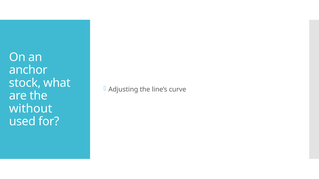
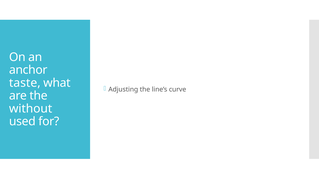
stock: stock -> taste (25, 83)
